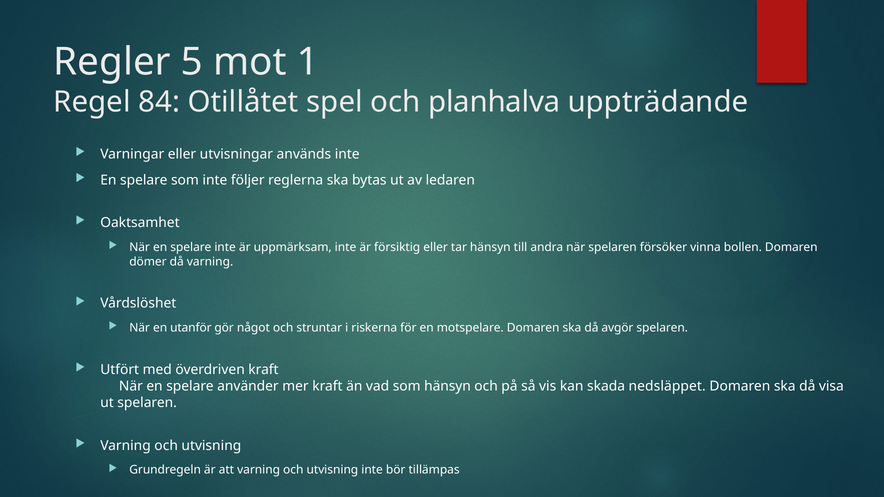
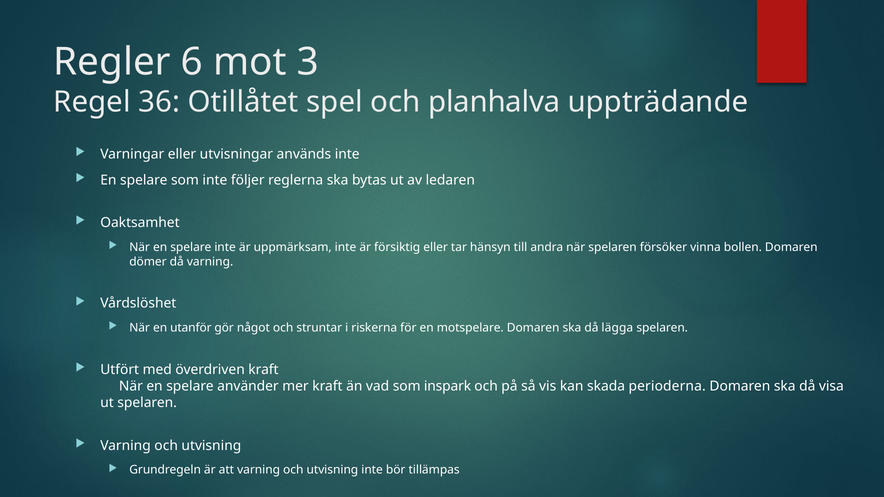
5: 5 -> 6 (192, 62)
1: 1 -> 3 (308, 62)
84: 84 -> 36 (159, 102)
avgör: avgör -> lägga (617, 328)
som hänsyn: hänsyn -> inspark (448, 386)
nedsläppet: nedsläppet -> perioderna (667, 386)
